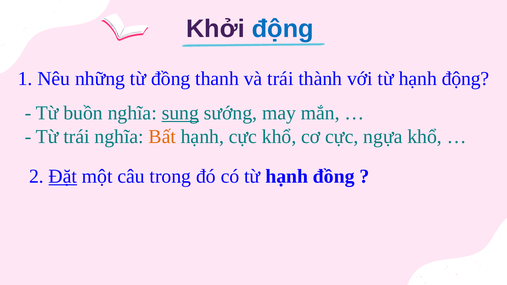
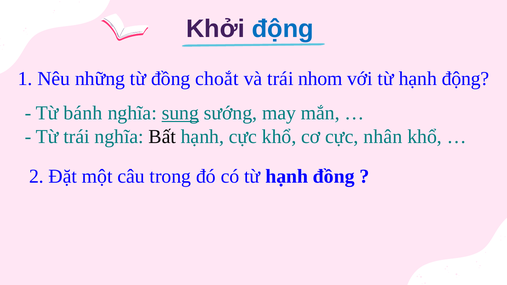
thanh: thanh -> choắt (217, 79)
thành: thành -> nhom (320, 79)
buồn: buồn -> bánh (83, 113)
Bất colour: orange -> black (162, 137)
ngựa: ngựa -> nhân (383, 137)
Đặt underline: present -> none (63, 176)
